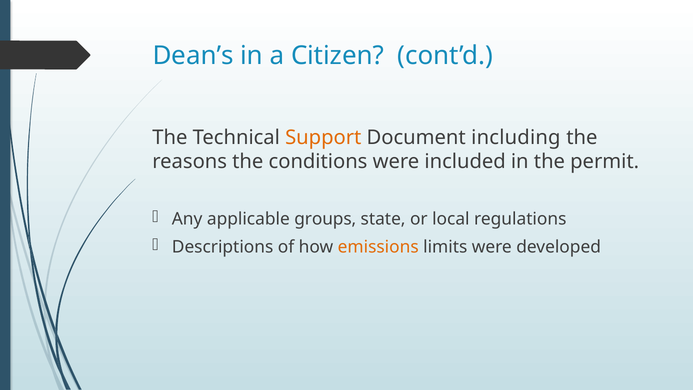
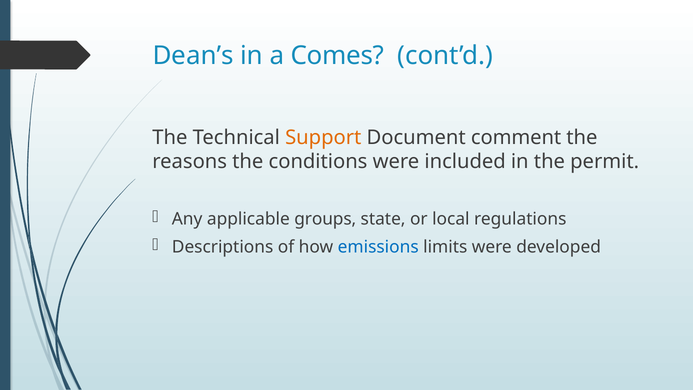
Citizen: Citizen -> Comes (338, 55)
including: including -> comment (516, 137)
emissions colour: orange -> blue (378, 247)
